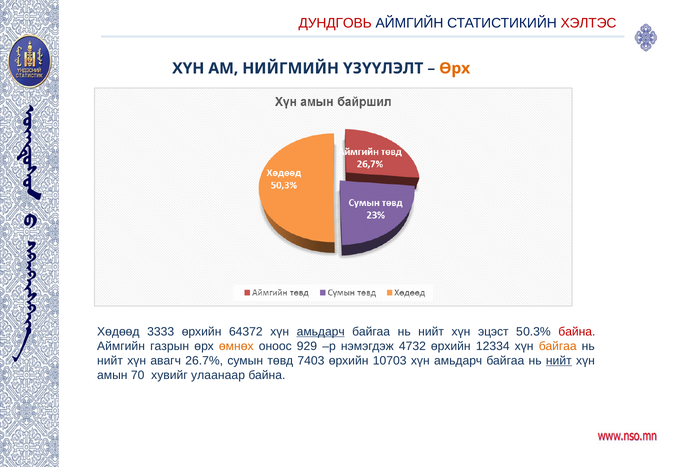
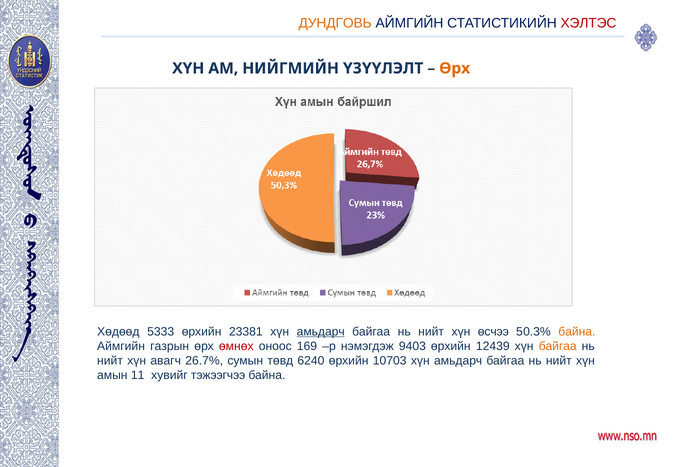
ДУНДГОВЬ colour: red -> orange (335, 23)
3333: 3333 -> 5333 (161, 332)
64372: 64372 -> 23381 (246, 332)
эцэст: эцэст -> өсчээ (493, 332)
байна colour: red -> orange (577, 332)
өмнөх colour: orange -> red (236, 346)
929: 929 -> 169 (307, 346)
4732: 4732 -> 9403 (412, 346)
12334: 12334 -> 12439 (493, 346)
7403: 7403 -> 6240 (311, 361)
нийт underline: present -> none (559, 361)
70: 70 -> 11 (138, 375)
улаанаар: улаанаар -> тэжээгчээ (218, 375)
